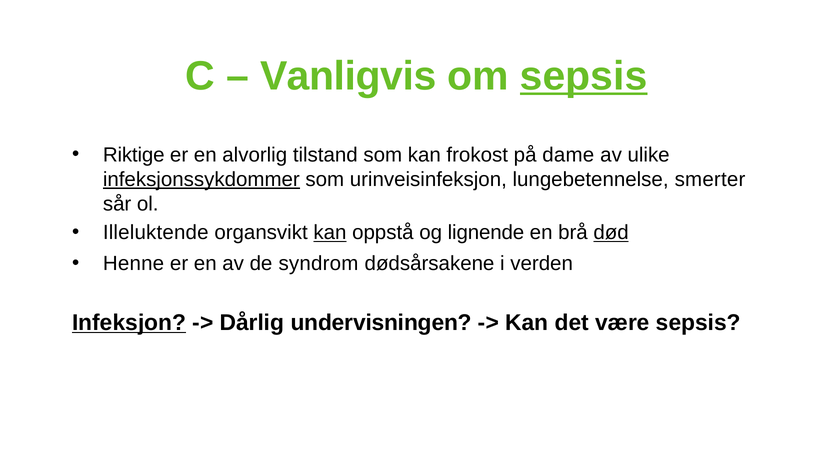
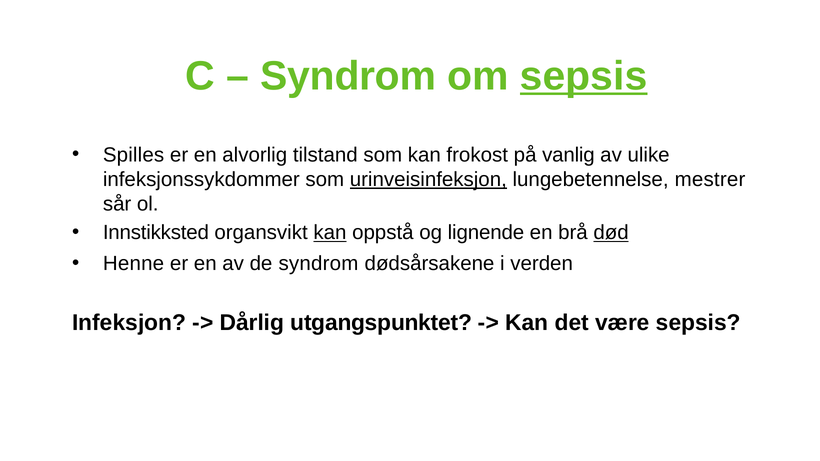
Vanligvis: Vanligvis -> Syndrom (348, 76)
Riktige: Riktige -> Spilles (134, 155)
dame: dame -> vanlig (568, 155)
infeksjonssykdommer underline: present -> none (201, 179)
urinveisinfeksjon underline: none -> present (428, 179)
smerter: smerter -> mestrer (710, 179)
Illeluktende: Illeluktende -> Innstikksted (156, 233)
Infeksjon underline: present -> none (129, 323)
undervisningen: undervisningen -> utgangspunktet (381, 323)
